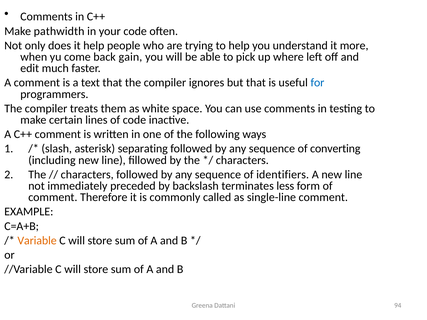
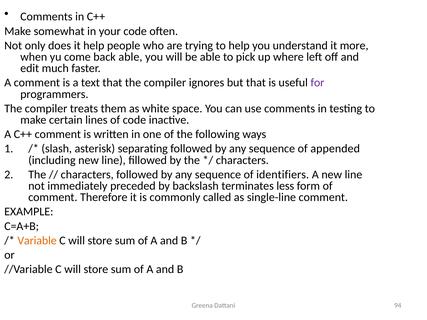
pathwidth: pathwidth -> somewhat (59, 31)
back gain: gain -> able (130, 57)
for colour: blue -> purple (317, 83)
converting: converting -> appended (335, 149)
